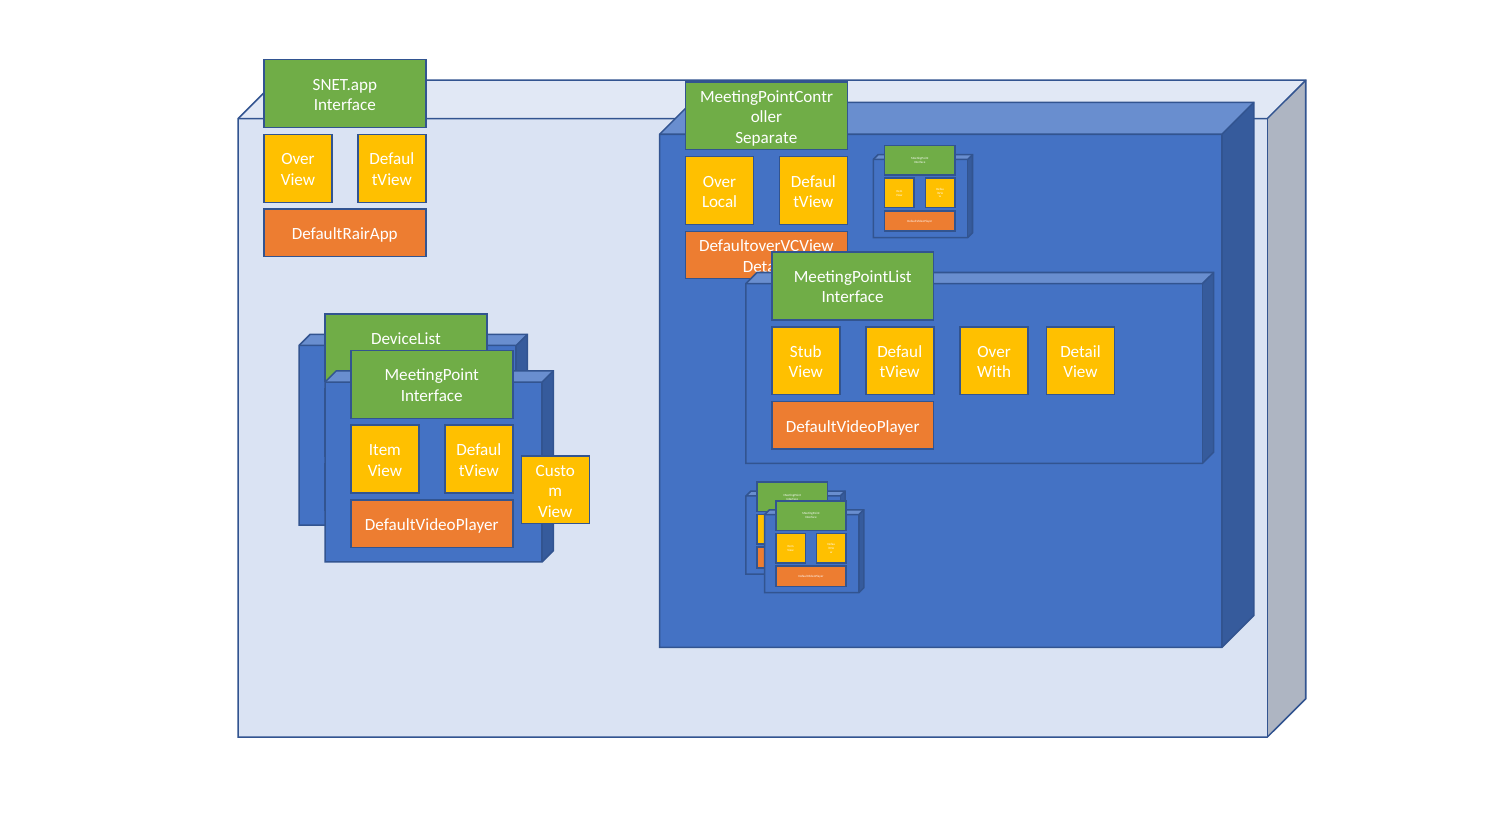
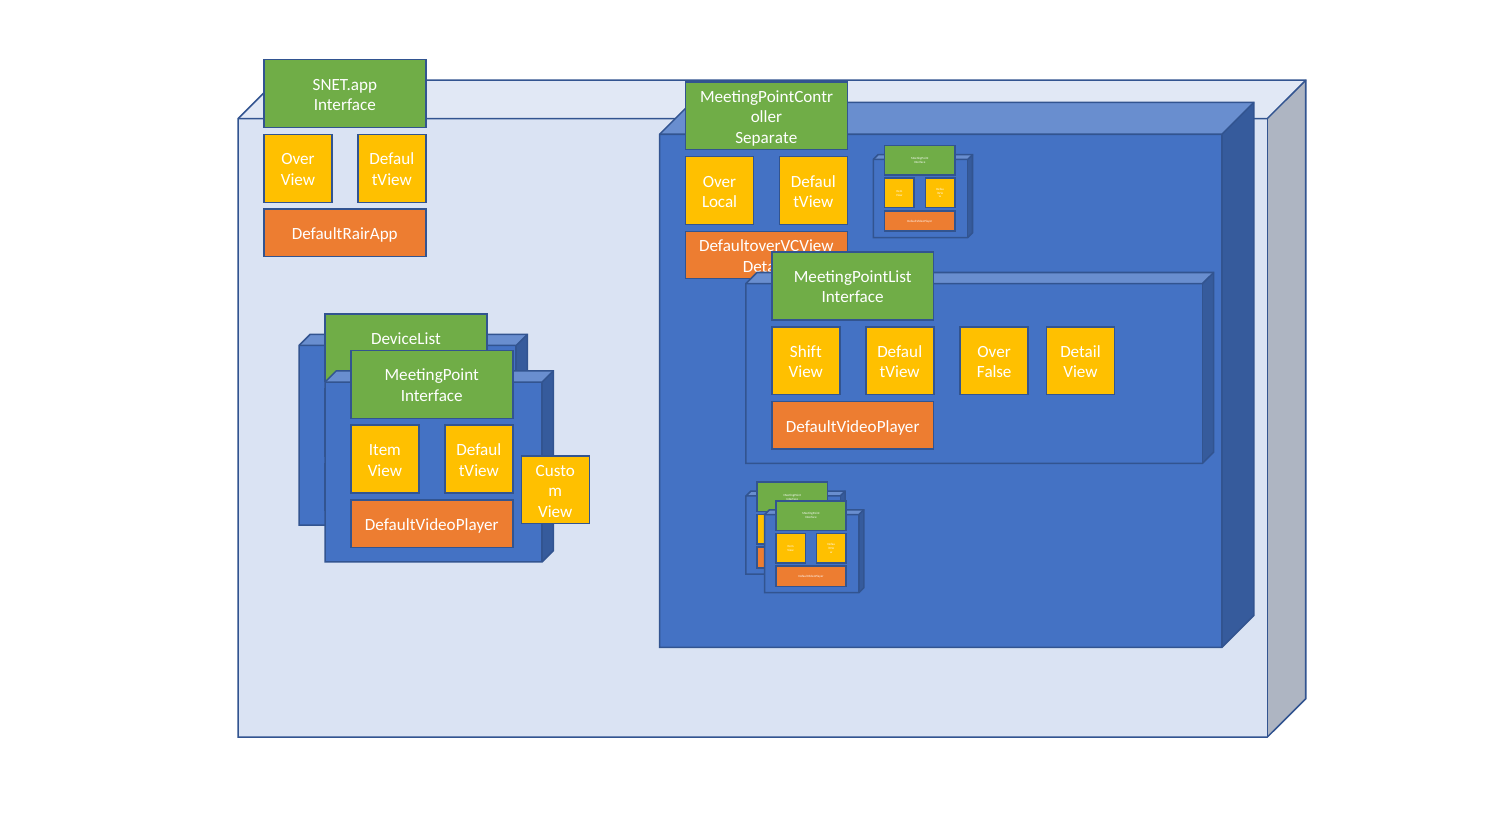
Stub: Stub -> Shift (806, 352)
With: With -> False (994, 372)
